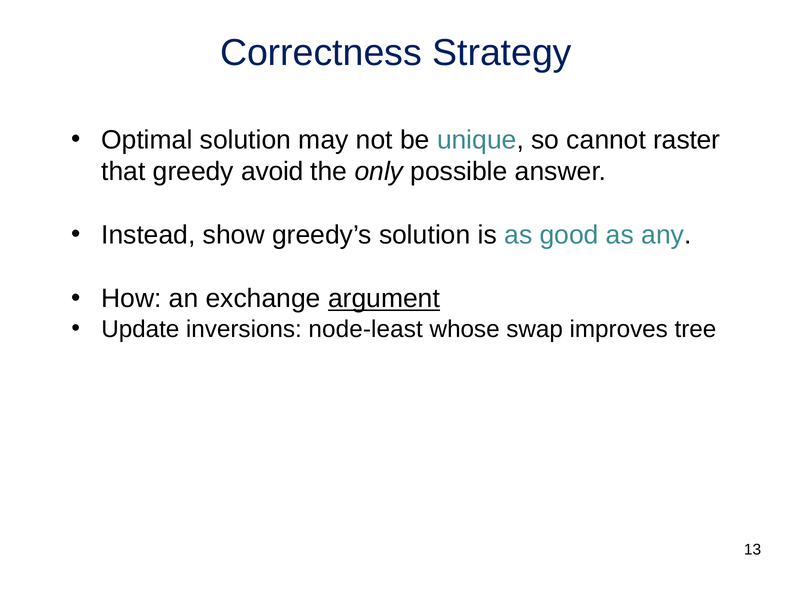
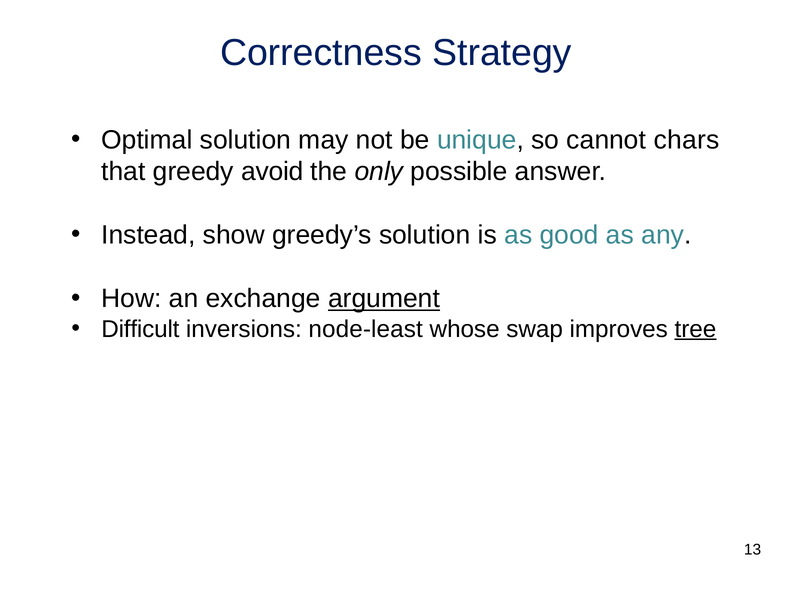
raster: raster -> chars (686, 140)
Update: Update -> Difficult (140, 329)
tree underline: none -> present (695, 329)
